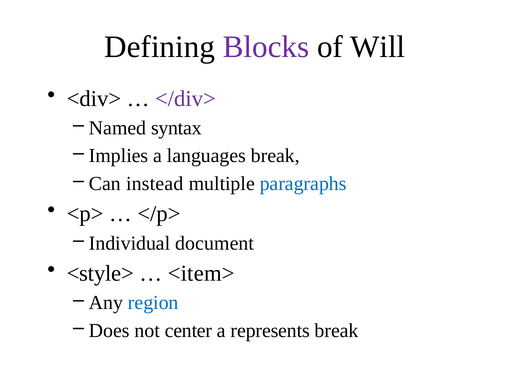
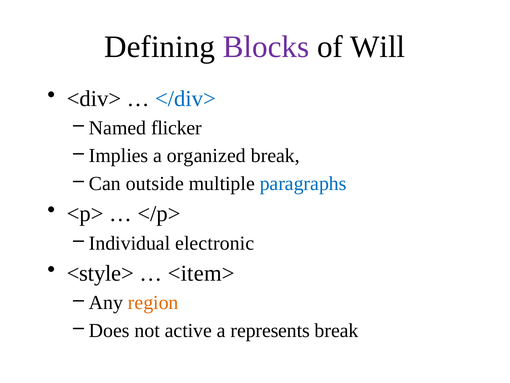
</div> colour: purple -> blue (186, 98)
syntax: syntax -> flicker (176, 128)
languages: languages -> organized (206, 155)
instead: instead -> outside (155, 183)
document: document -> electronic (215, 243)
region colour: blue -> orange (153, 302)
center: center -> active (188, 330)
